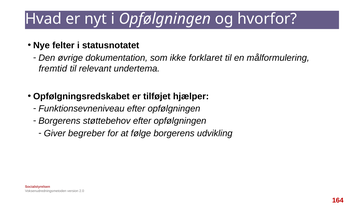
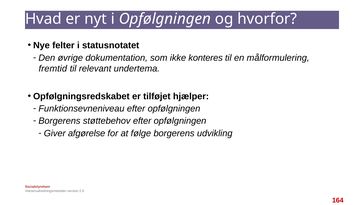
forklaret: forklaret -> konteres (206, 58)
begreber: begreber -> afgørelse (87, 133)
